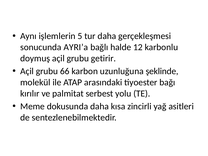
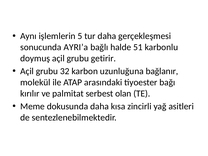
12: 12 -> 51 (138, 47)
66: 66 -> 32 (65, 71)
şeklinde: şeklinde -> bağlanır (162, 71)
yolu: yolu -> olan (123, 93)
